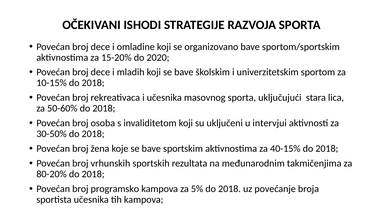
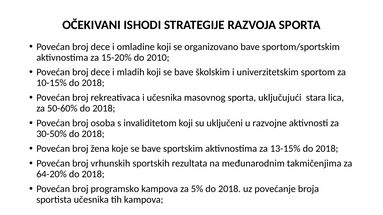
2020: 2020 -> 2010 (158, 58)
intervjui: intervjui -> razvojne (270, 123)
40-15%: 40-15% -> 13-15% (285, 149)
80-20%: 80-20% -> 64-20% (52, 174)
